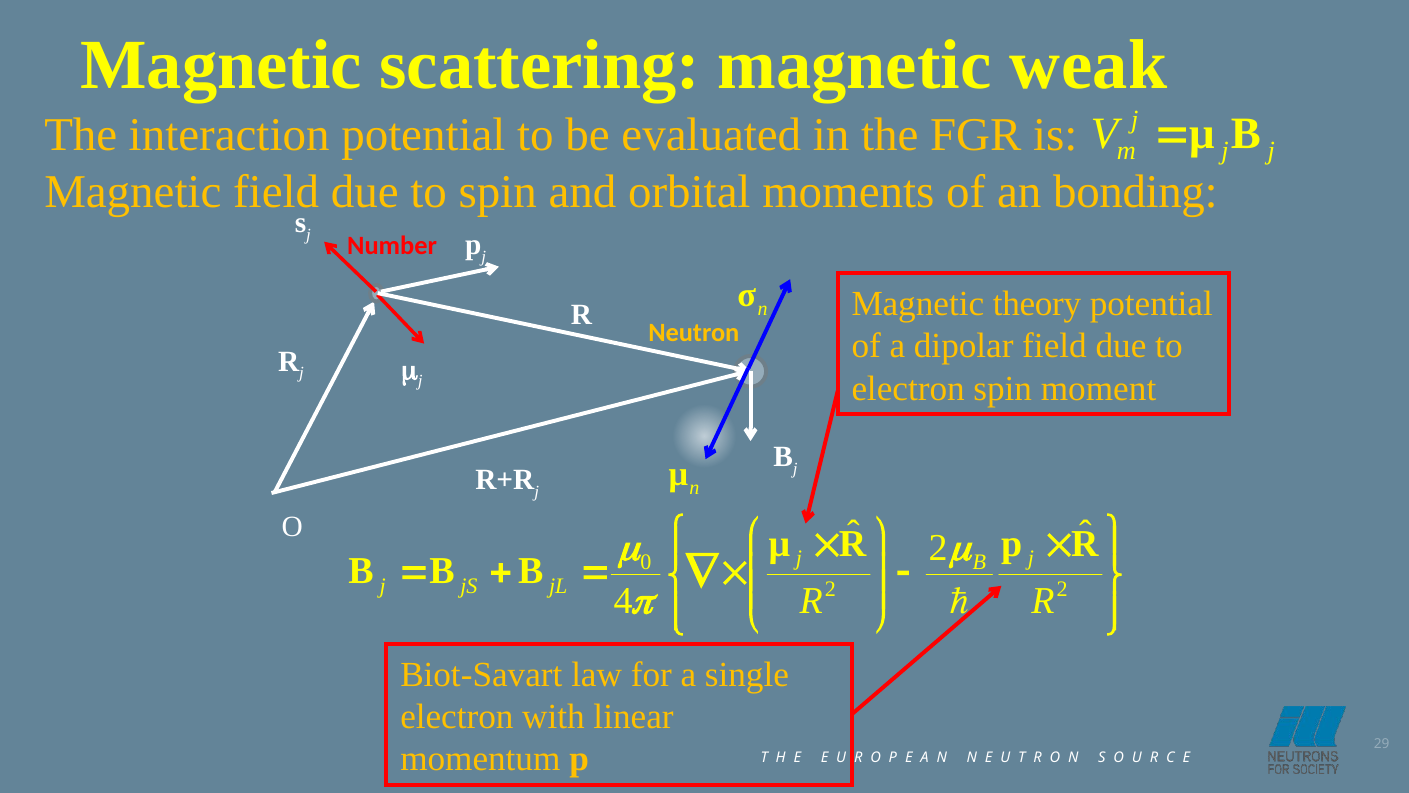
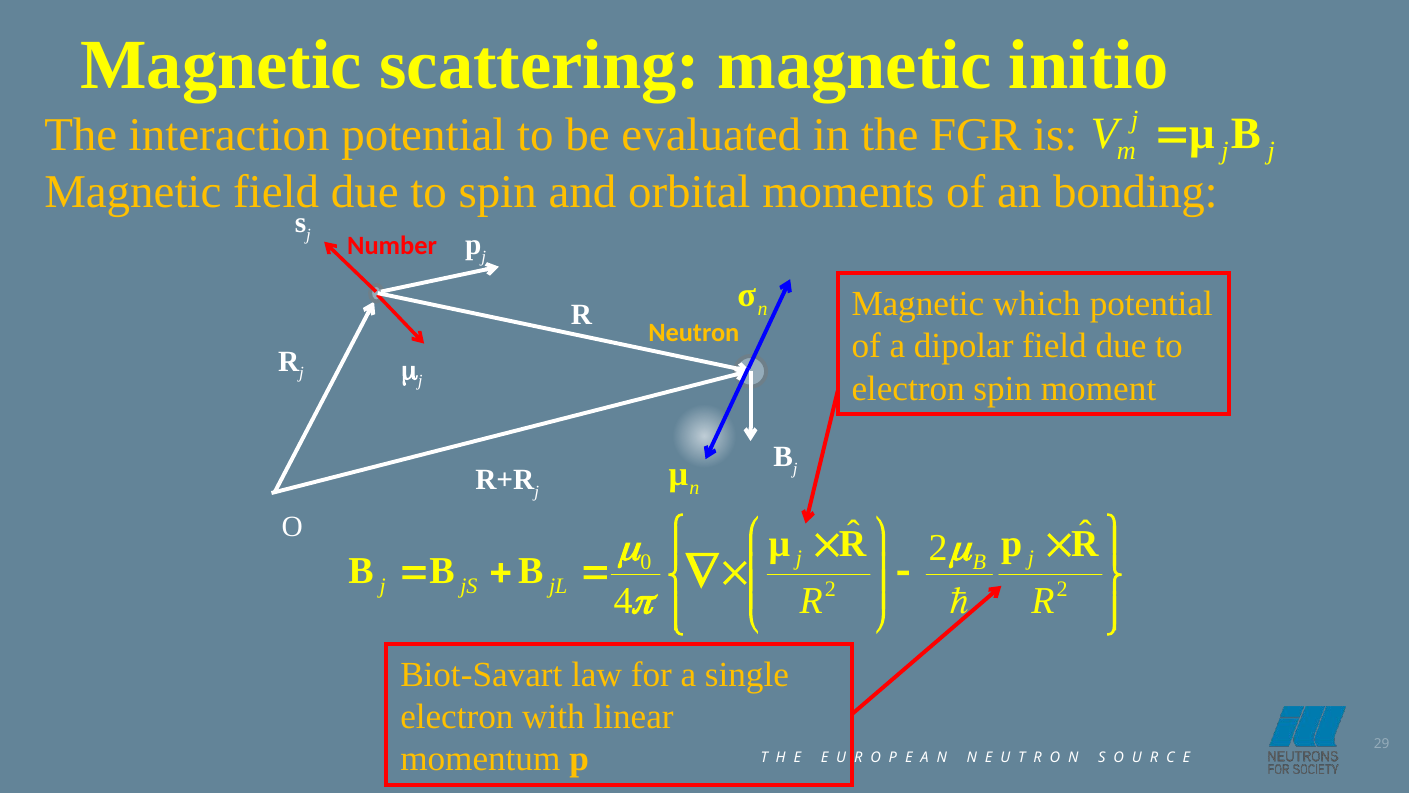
weak: weak -> initio (1089, 65)
theory: theory -> which (1037, 304)
